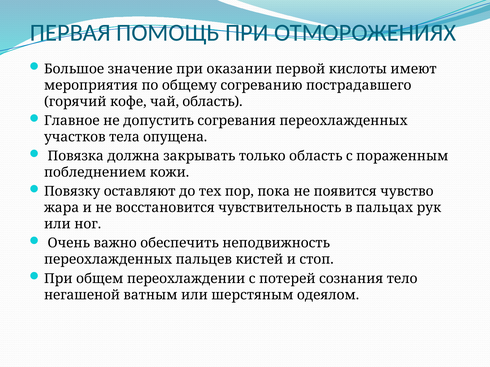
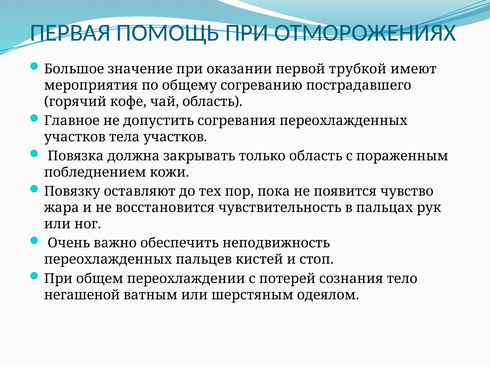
кислоты: кислоты -> трубкой (358, 69)
тела опущена: опущена -> участков (175, 137)
